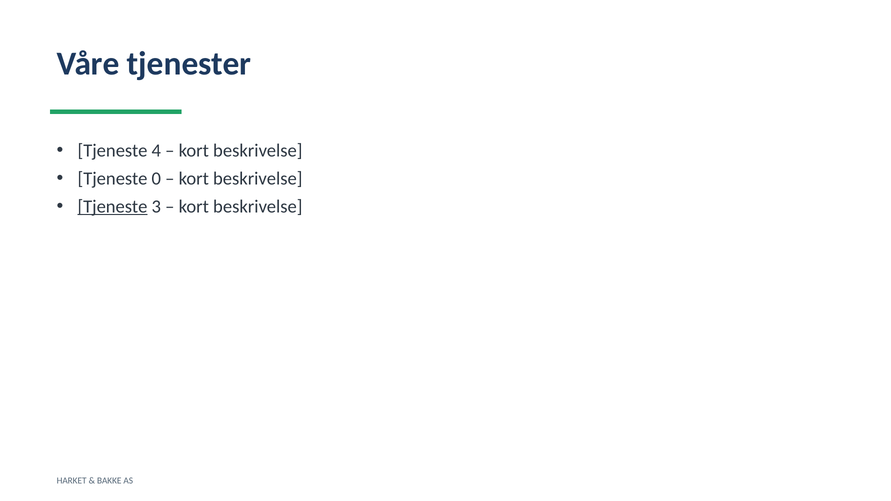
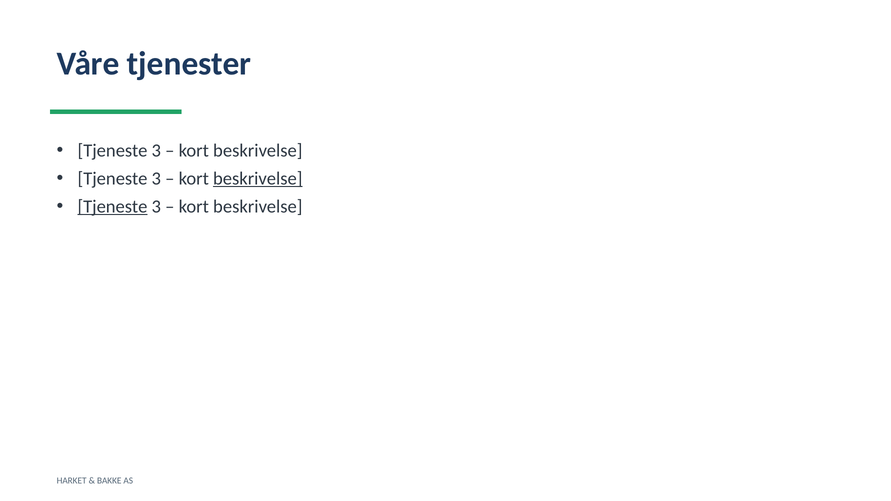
4: 4 -> 3 (156, 151)
0: 0 -> 3 (156, 179)
beskrivelse underline: none -> present (258, 179)
